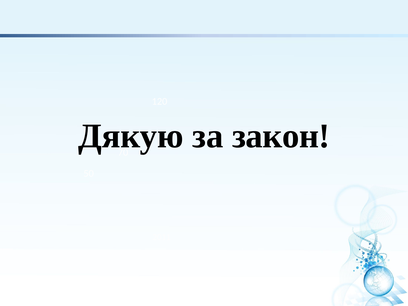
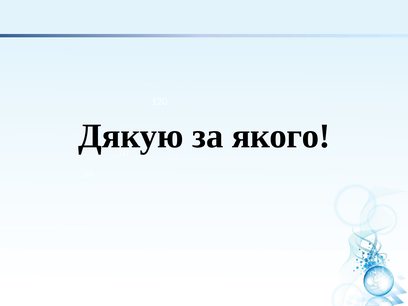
закон: закон -> якого (281, 136)
